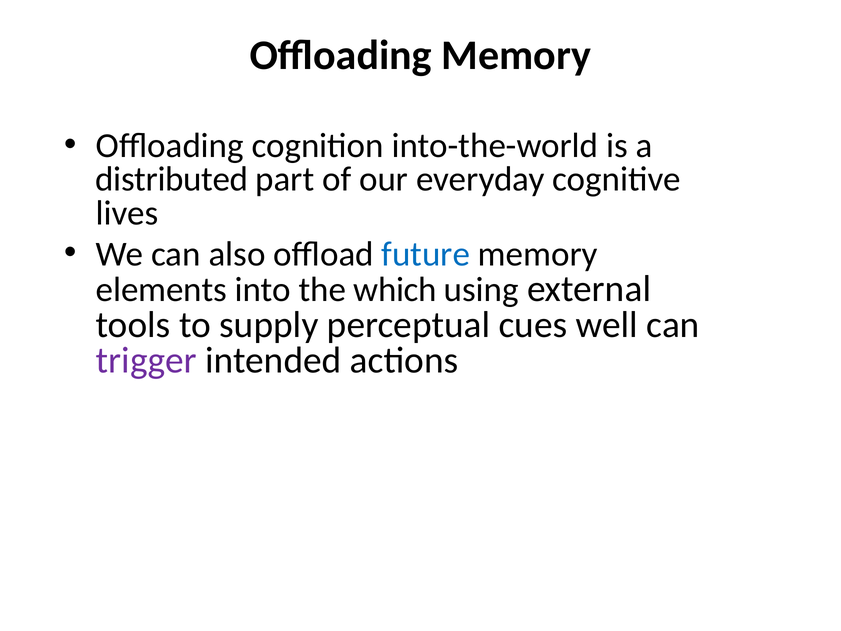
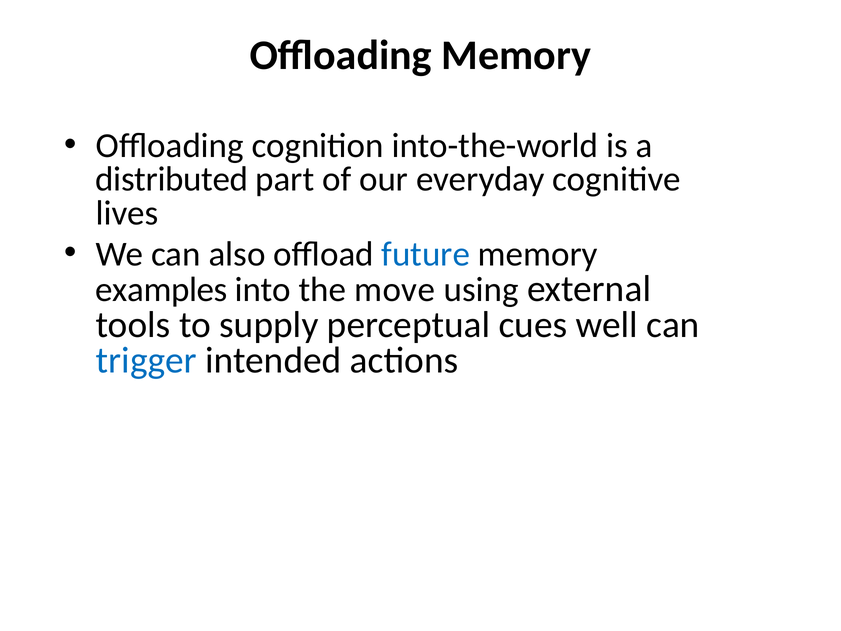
elements: elements -> examples (161, 289)
which: which -> move (395, 289)
trigger colour: purple -> blue (146, 360)
